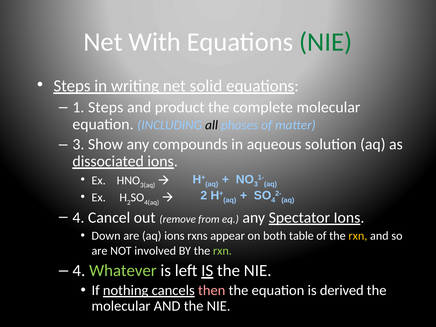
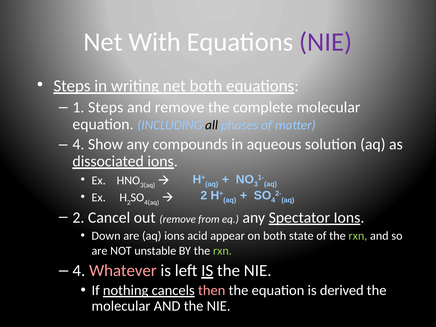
NIE colour: green -> purple (326, 42)
net solid: solid -> both (206, 86)
and product: product -> remove (180, 107)
3: 3 -> 4 (78, 144)
4: 4 -> 2 (78, 218)
rxns: rxns -> acid (197, 236)
table: table -> state (301, 236)
rxn colour: yellow -> light green (358, 236)
involved: involved -> unstable (155, 251)
Whatever colour: light green -> pink (123, 270)
